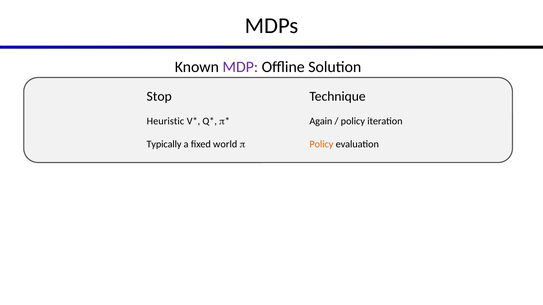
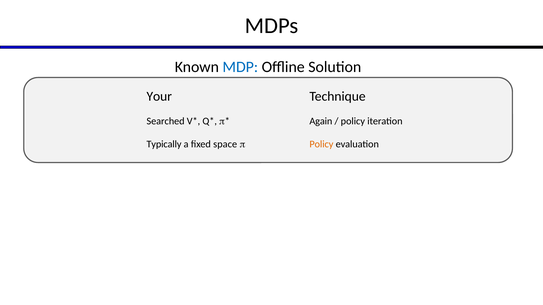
MDP colour: purple -> blue (240, 67)
Stop: Stop -> Your (159, 96)
Heuristic: Heuristic -> Searched (166, 121)
world: world -> space (225, 144)
